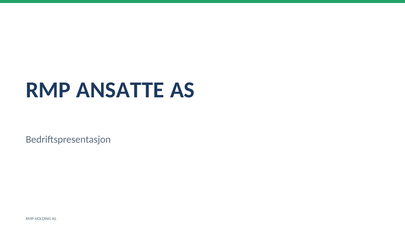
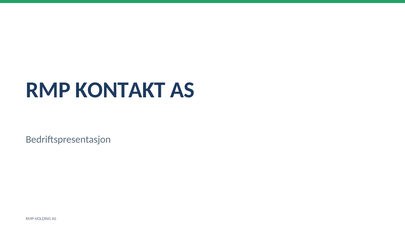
ANSATTE: ANSATTE -> KONTAKT (120, 90)
